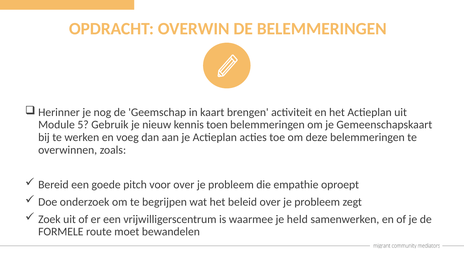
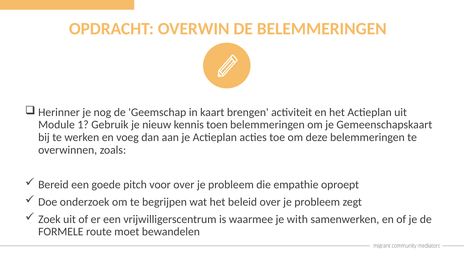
5: 5 -> 1 (83, 125)
held: held -> with (297, 219)
